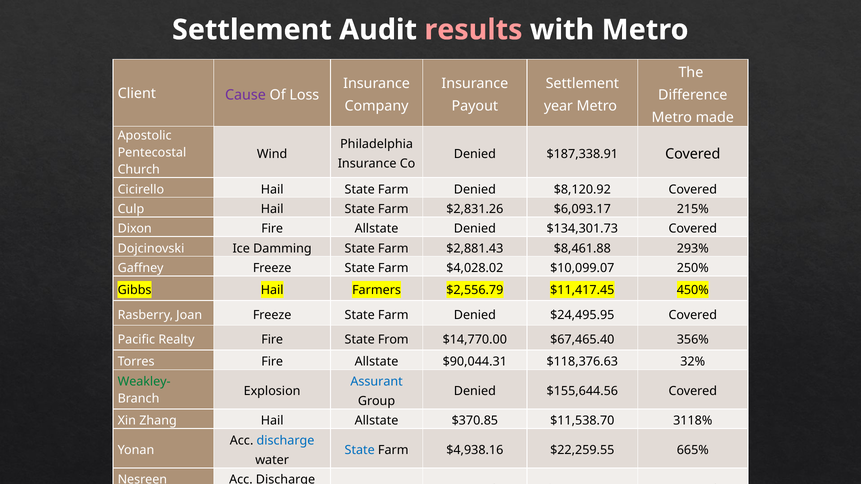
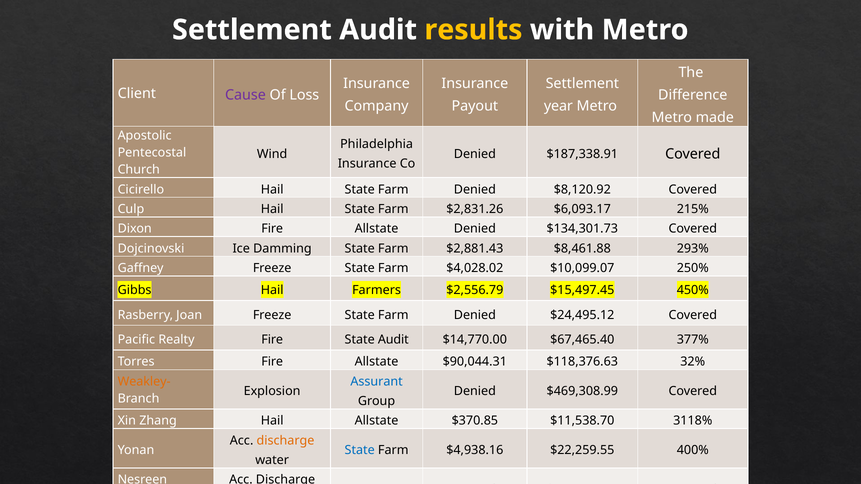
results colour: pink -> yellow (473, 30)
$11,417.45: $11,417.45 -> $15,497.45 (582, 290)
$24,495.95: $24,495.95 -> $24,495.12 (582, 315)
State From: From -> Audit (393, 340)
356%: 356% -> 377% (693, 340)
Weakley- colour: green -> orange (144, 382)
$155,644.56: $155,644.56 -> $469,308.99 (582, 392)
discharge colour: blue -> orange (285, 441)
665%: 665% -> 400% (693, 451)
